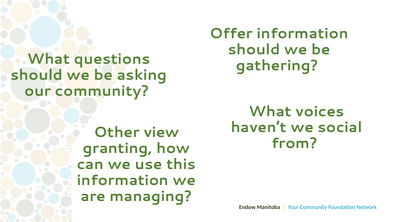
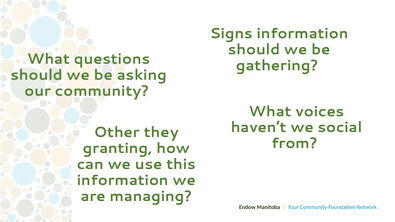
Offer: Offer -> Signs (231, 33)
view: view -> they (161, 132)
